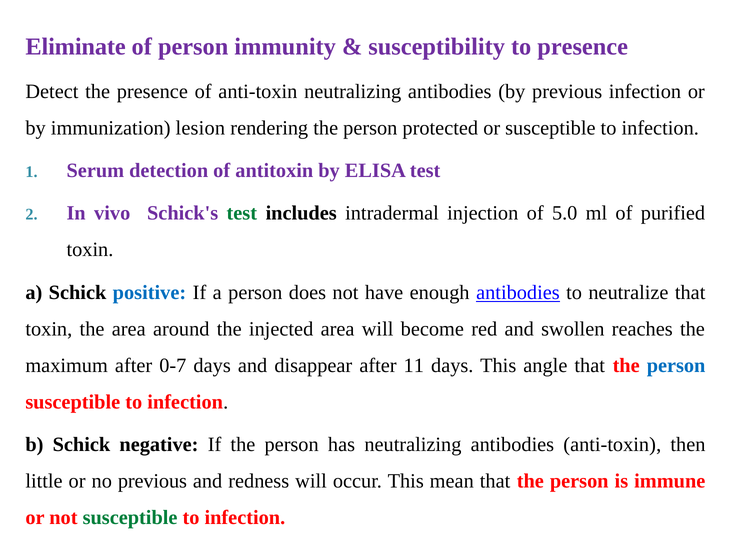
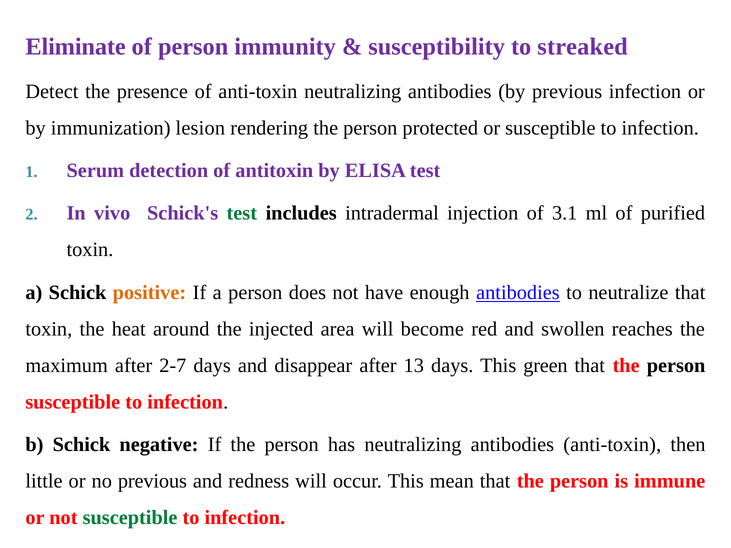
to presence: presence -> streaked (583, 47)
5.0: 5.0 -> 3.1 (565, 213)
positive colour: blue -> orange (149, 293)
the area: area -> heat (129, 329)
0-7: 0-7 -> 2-7 (173, 366)
11: 11 -> 13 (414, 366)
angle: angle -> green (545, 366)
person colour: blue -> black (676, 366)
